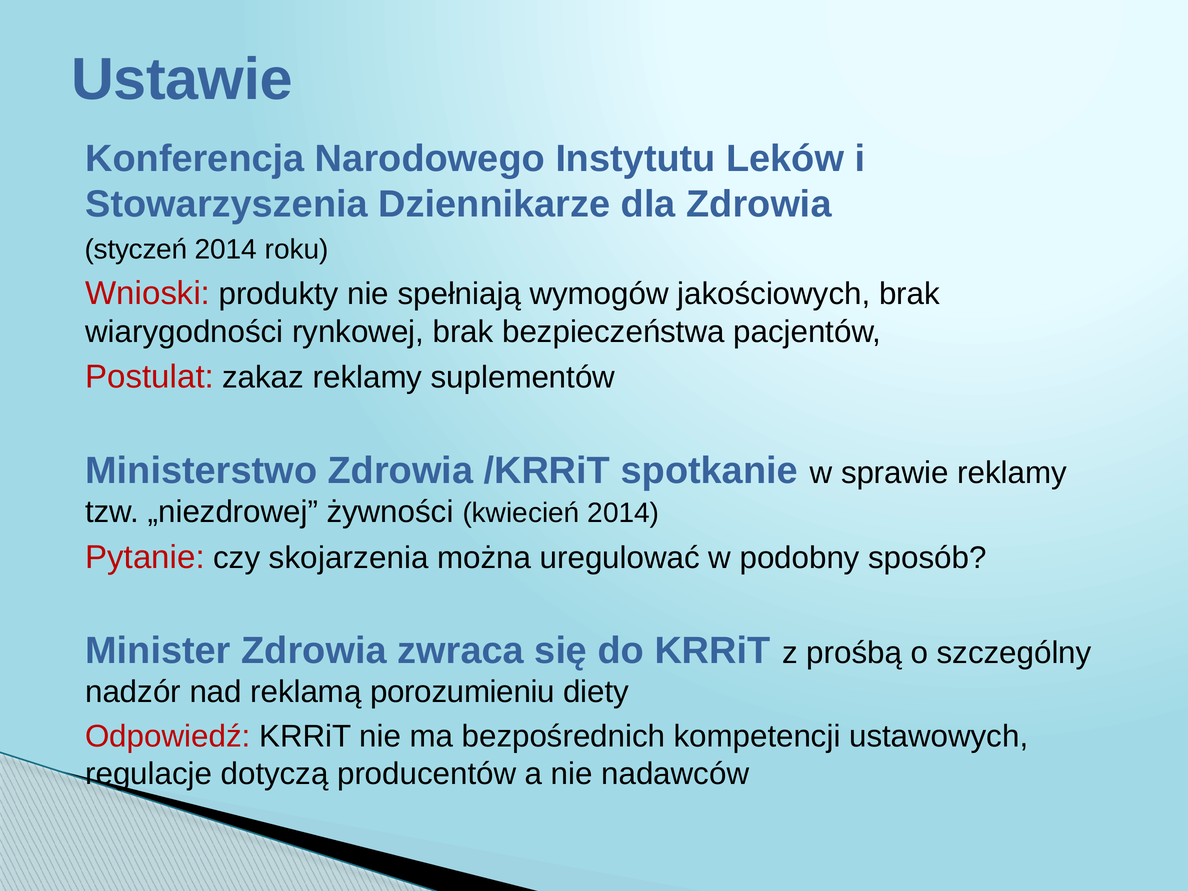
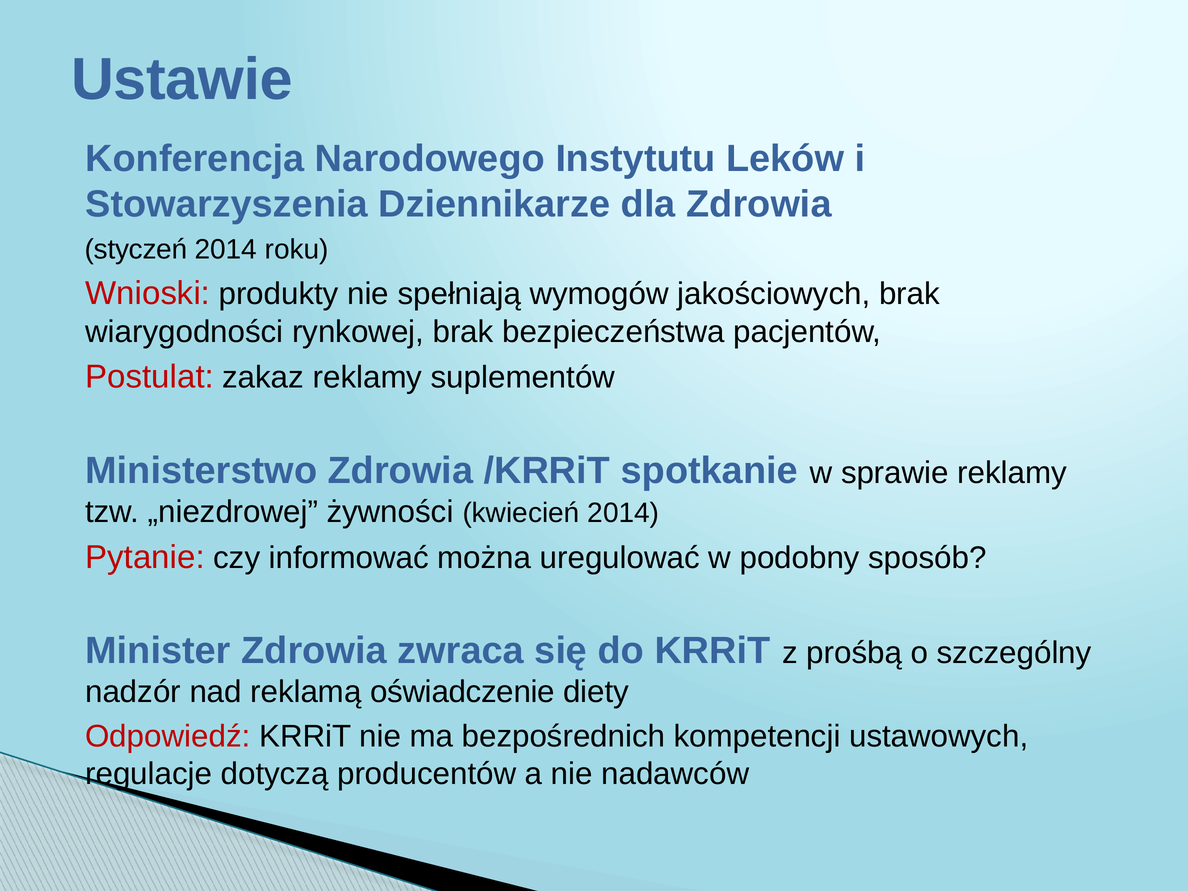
skojarzenia: skojarzenia -> informować (349, 558)
porozumieniu: porozumieniu -> oświadczenie (462, 692)
